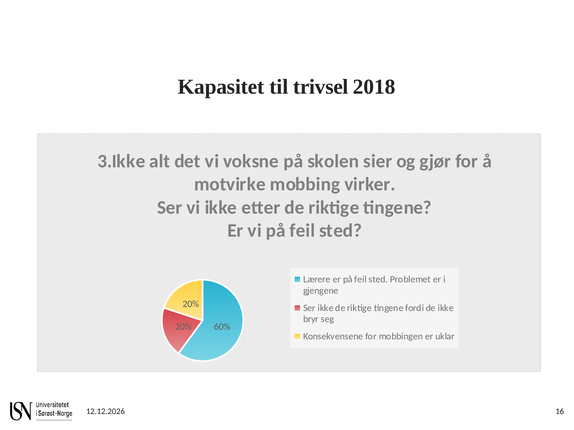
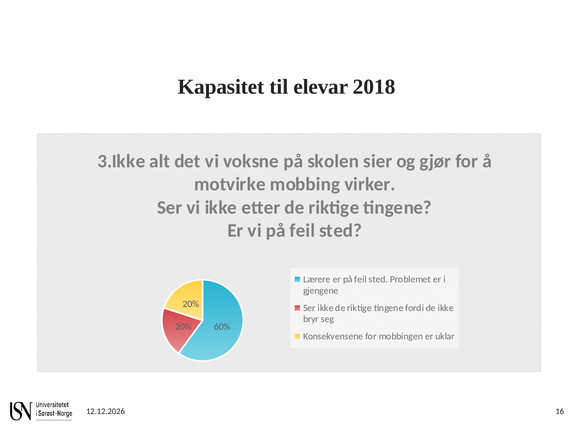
trivsel: trivsel -> elevar (321, 87)
